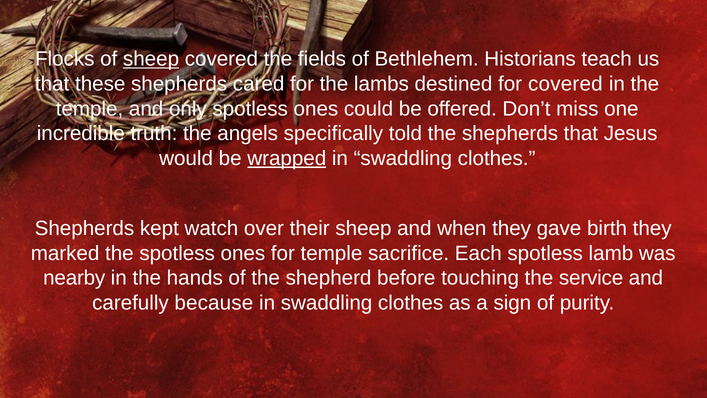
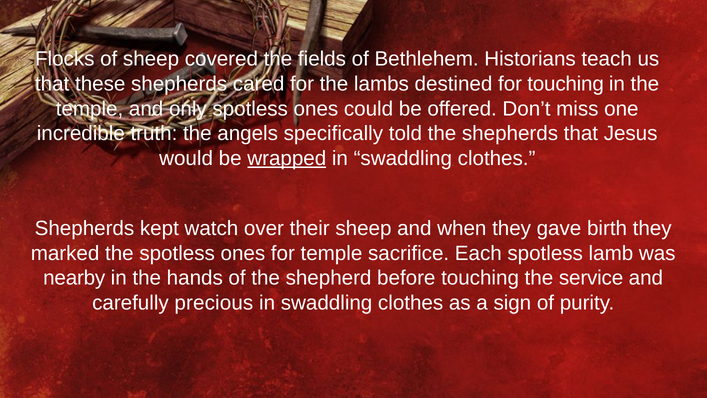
sheep underline: present -> none (151, 59)
for covered: covered -> touching (566, 84)
because: because -> precious (214, 303)
